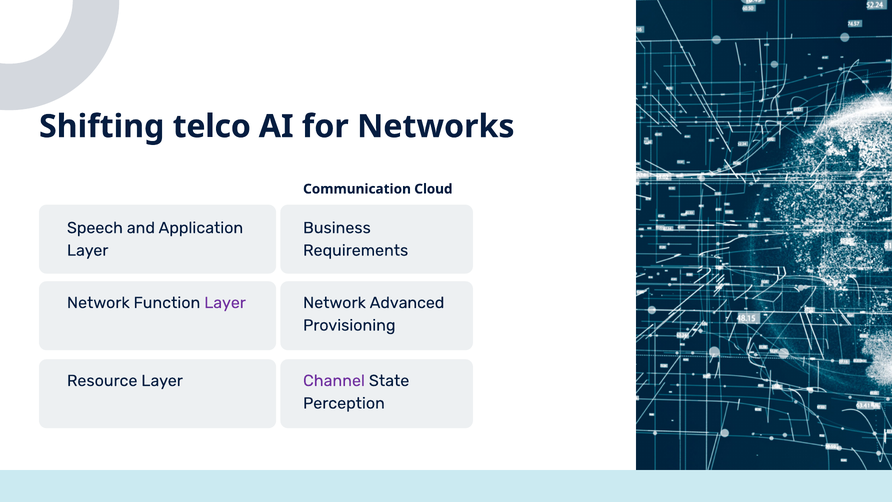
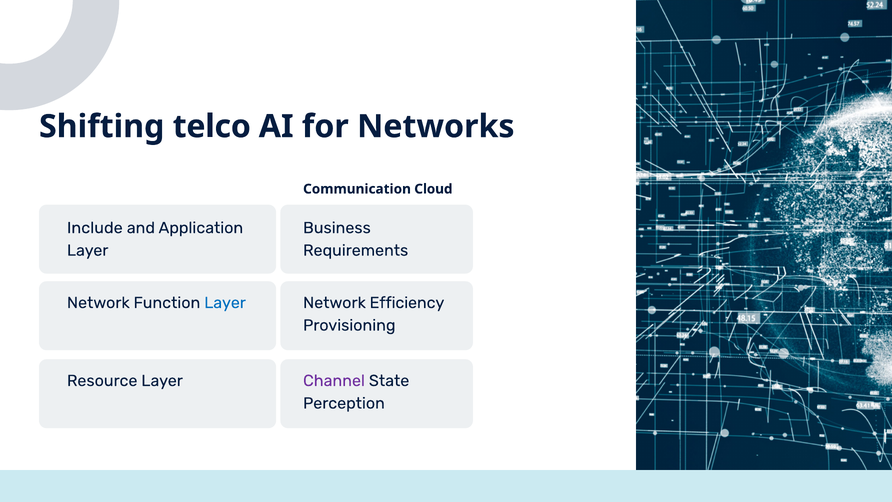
Speech: Speech -> Include (95, 228)
Layer colour: purple -> blue (225, 303)
Advanced: Advanced -> Efficiency (407, 303)
